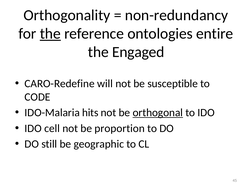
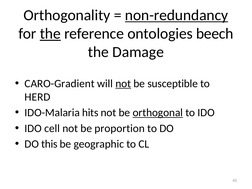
non-redundancy underline: none -> present (177, 15)
entire: entire -> beech (215, 34)
Engaged: Engaged -> Damage (138, 52)
CARO-Redefine: CARO-Redefine -> CARO-Gradient (60, 84)
not underline: none -> present (123, 84)
CODE: CODE -> HERD (37, 97)
still: still -> this (49, 144)
